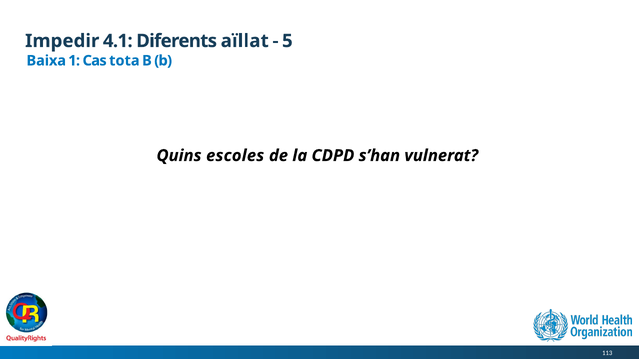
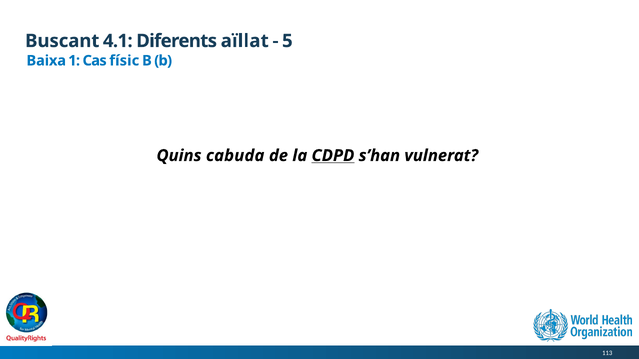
Impedir: Impedir -> Buscant (62, 41)
tota: tota -> físic (124, 61)
escoles: escoles -> cabuda (235, 156)
CDPD underline: none -> present (333, 156)
